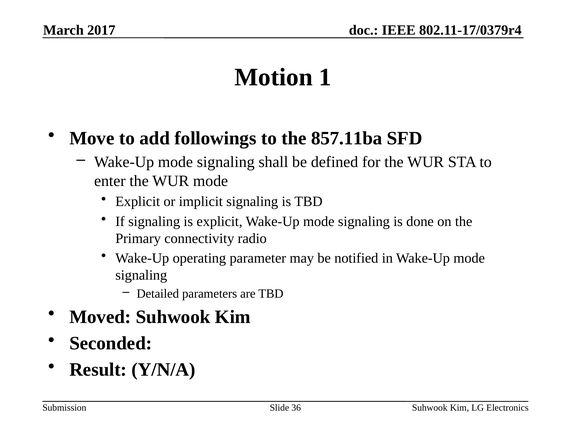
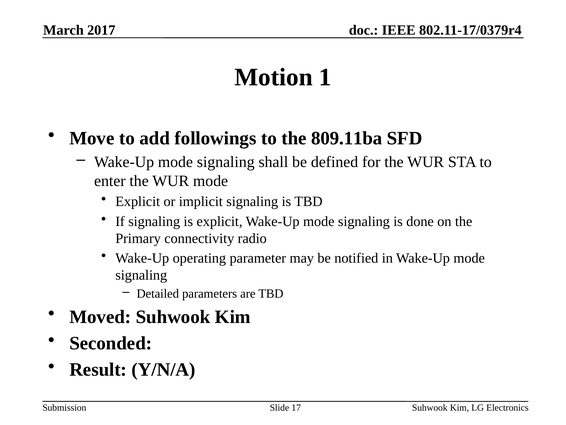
857.11ba: 857.11ba -> 809.11ba (347, 138)
36: 36 -> 17 (296, 407)
